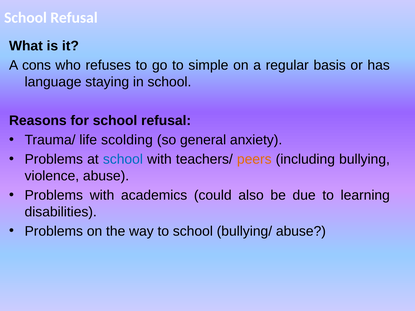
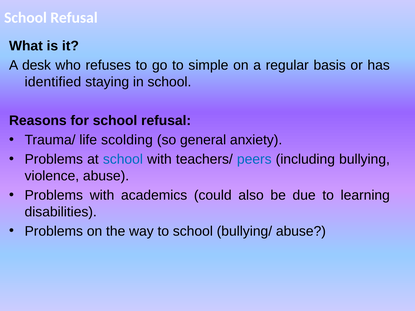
cons: cons -> desk (37, 65)
language: language -> identified (53, 82)
peers colour: orange -> blue (254, 159)
